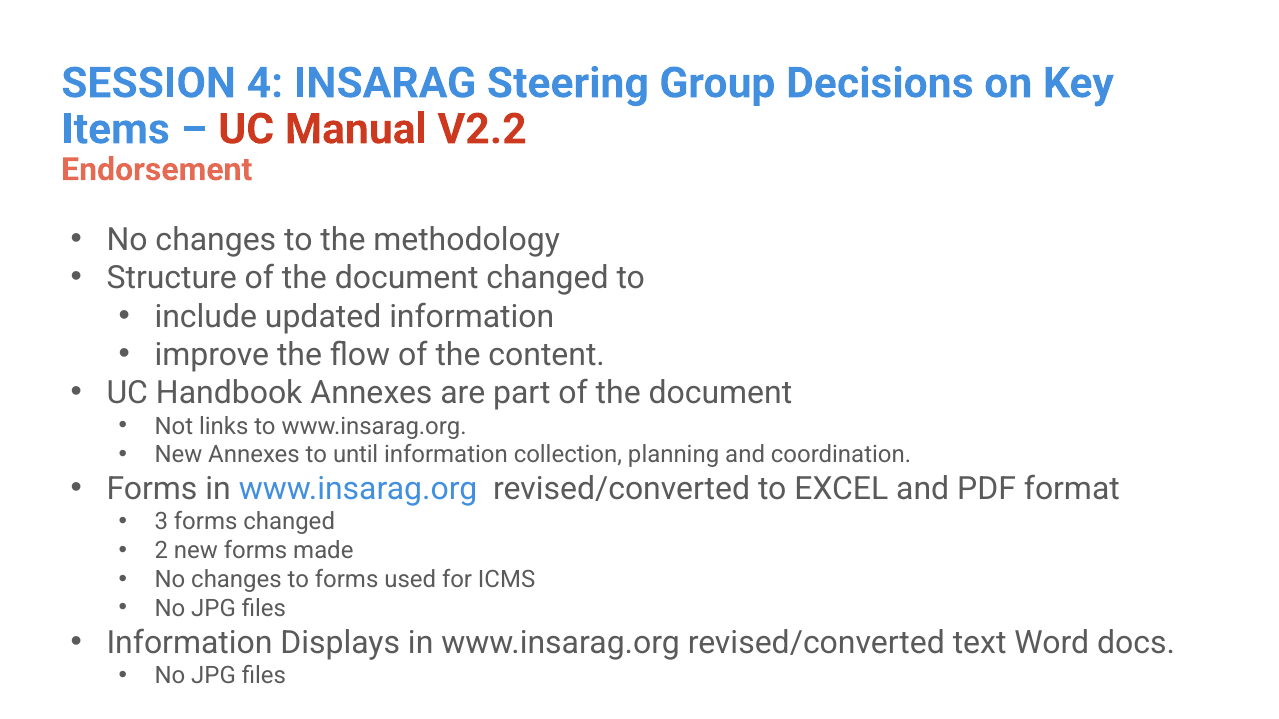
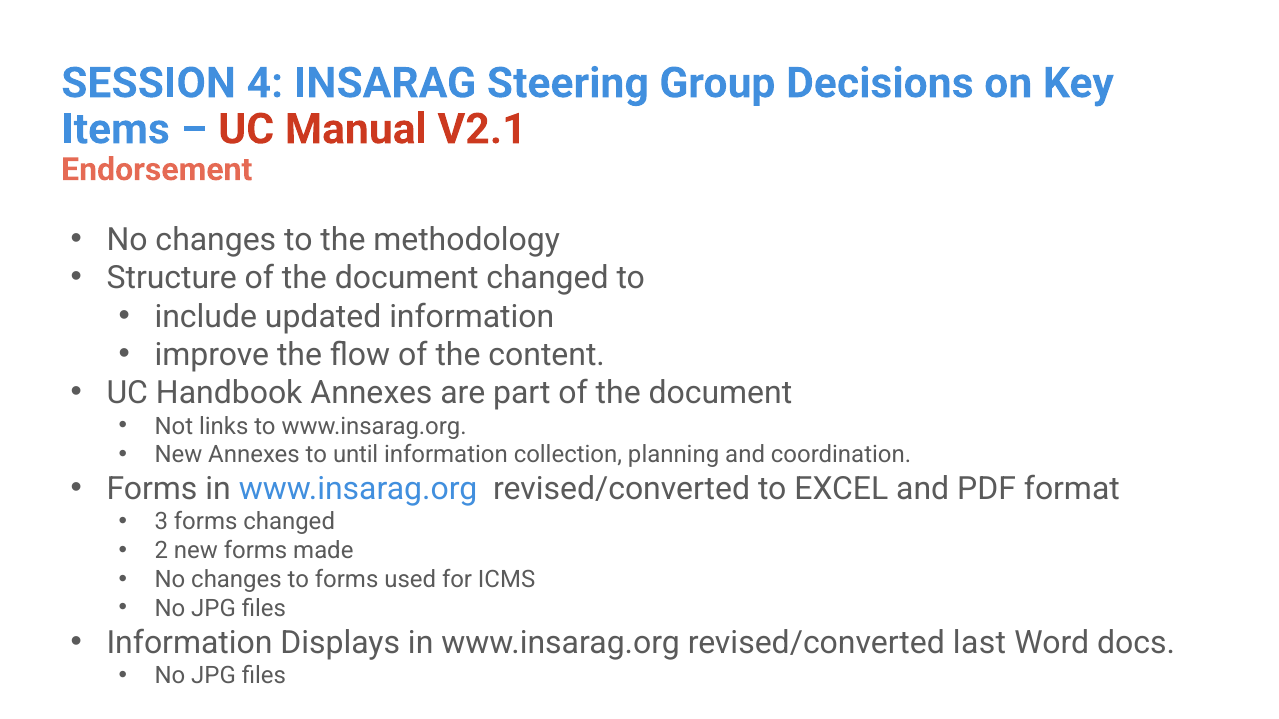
V2.2: V2.2 -> V2.1 (482, 129)
text: text -> last (980, 643)
